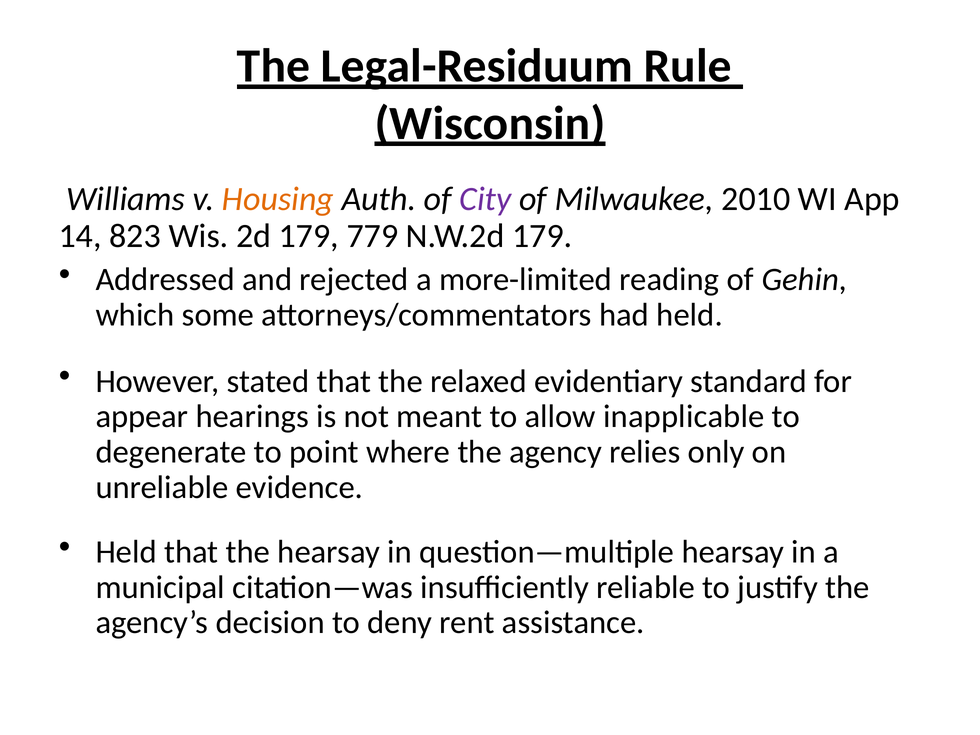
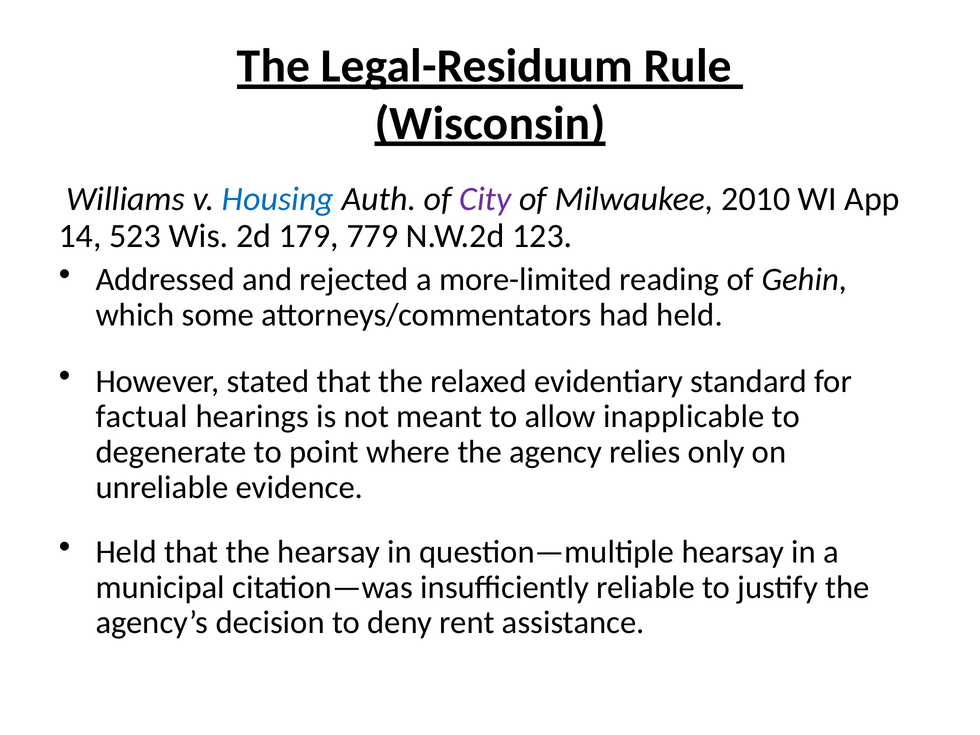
Housing colour: orange -> blue (278, 199)
823: 823 -> 523 (135, 236)
N.W.2d 179: 179 -> 123 (542, 236)
appear: appear -> factual (142, 417)
